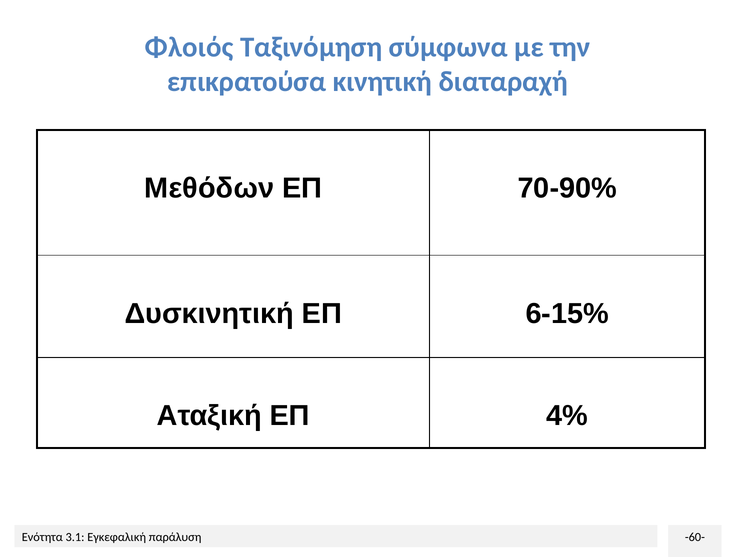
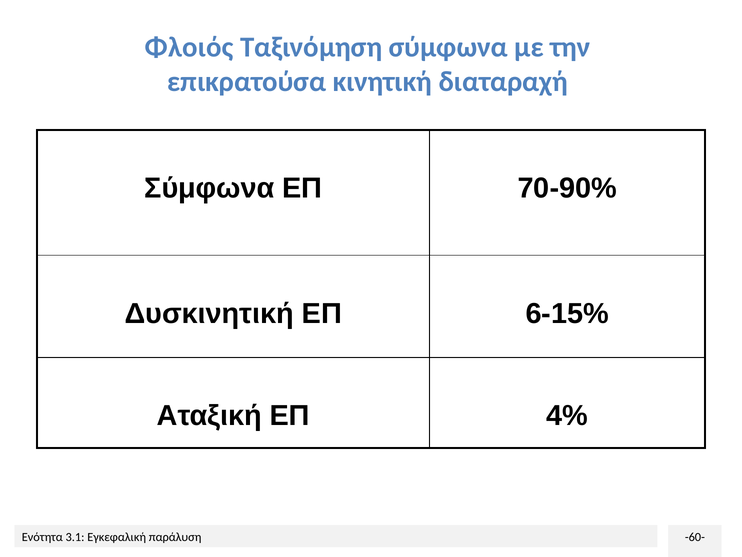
Μεθόδων: Μεθόδων -> Σύμφωνα (209, 188)
